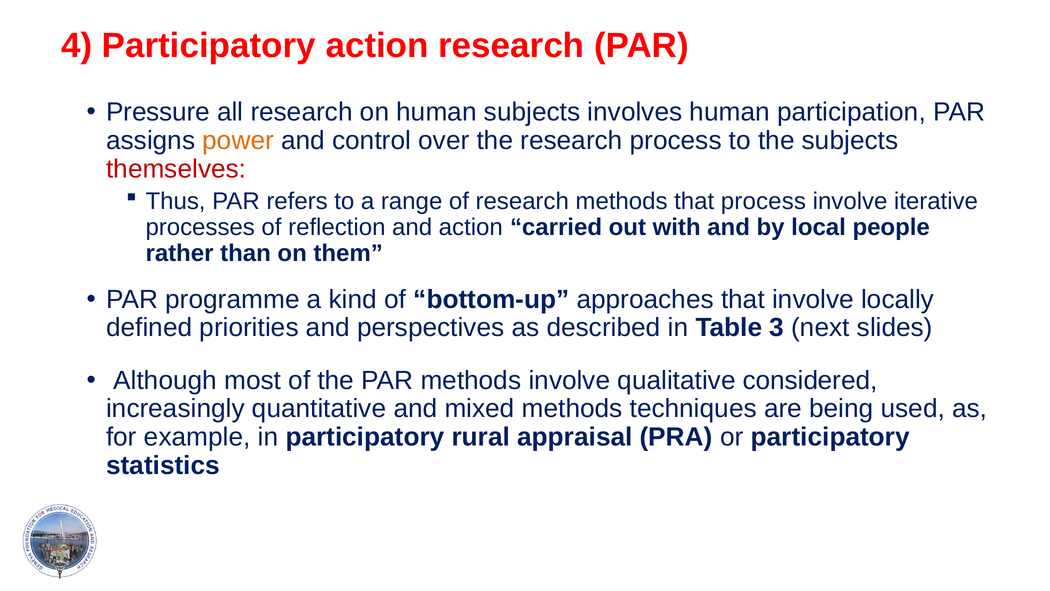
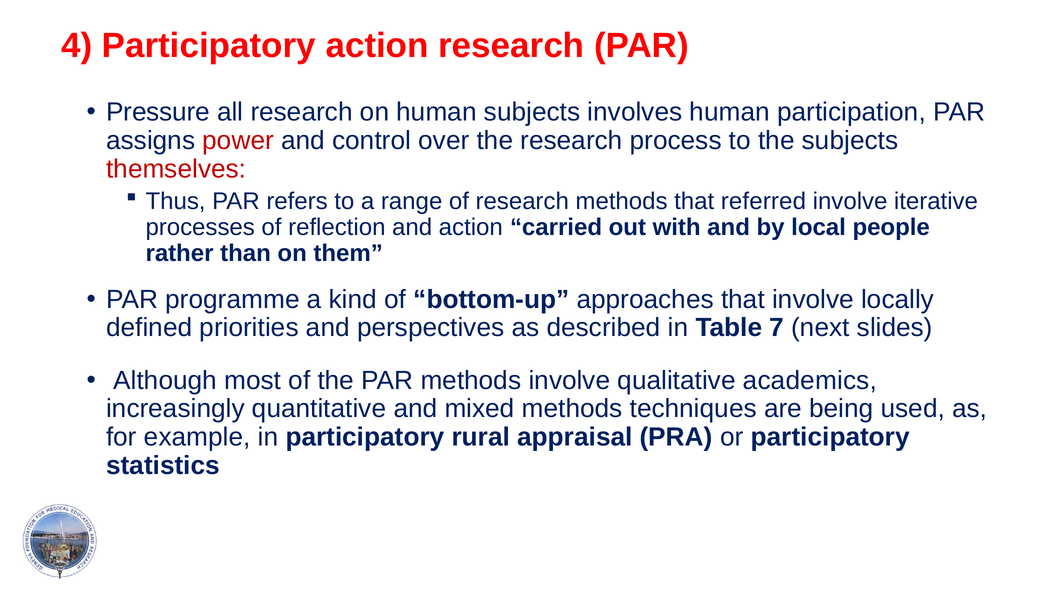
power colour: orange -> red (238, 140)
that process: process -> referred (763, 201)
3: 3 -> 7 (777, 328)
considered: considered -> academics (810, 380)
